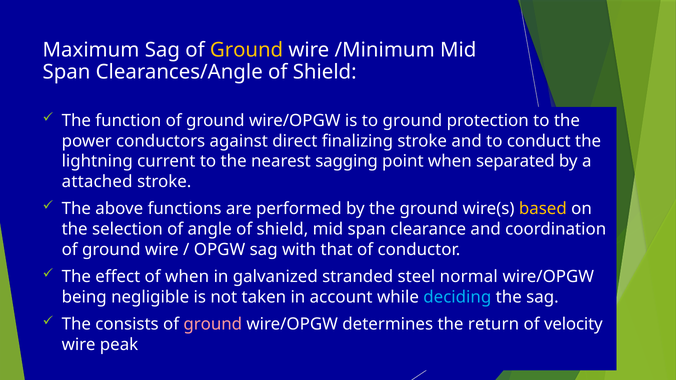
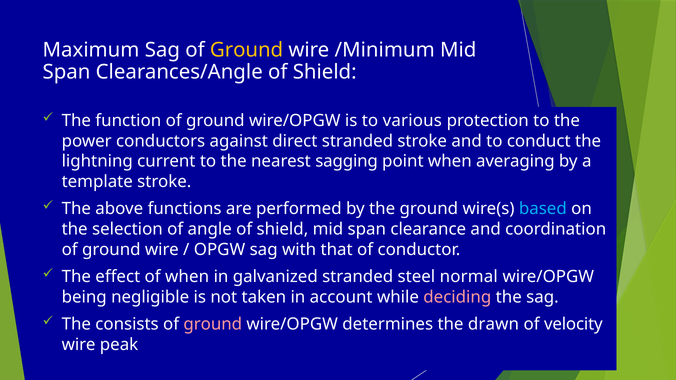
to ground: ground -> various (412, 121)
direct finalizing: finalizing -> stranded (357, 141)
separated: separated -> averaging (515, 161)
attached: attached -> template (97, 182)
based colour: yellow -> light blue (543, 209)
deciding colour: light blue -> pink (457, 297)
return: return -> drawn (493, 325)
